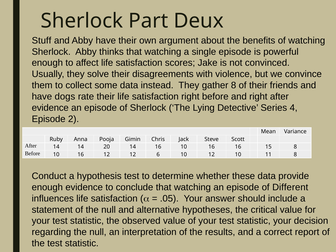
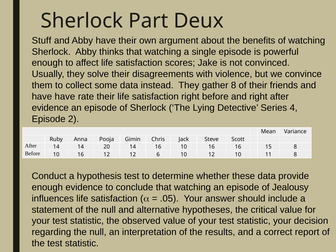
have dogs: dogs -> have (65, 97)
Different: Different -> Jealousy (290, 187)
